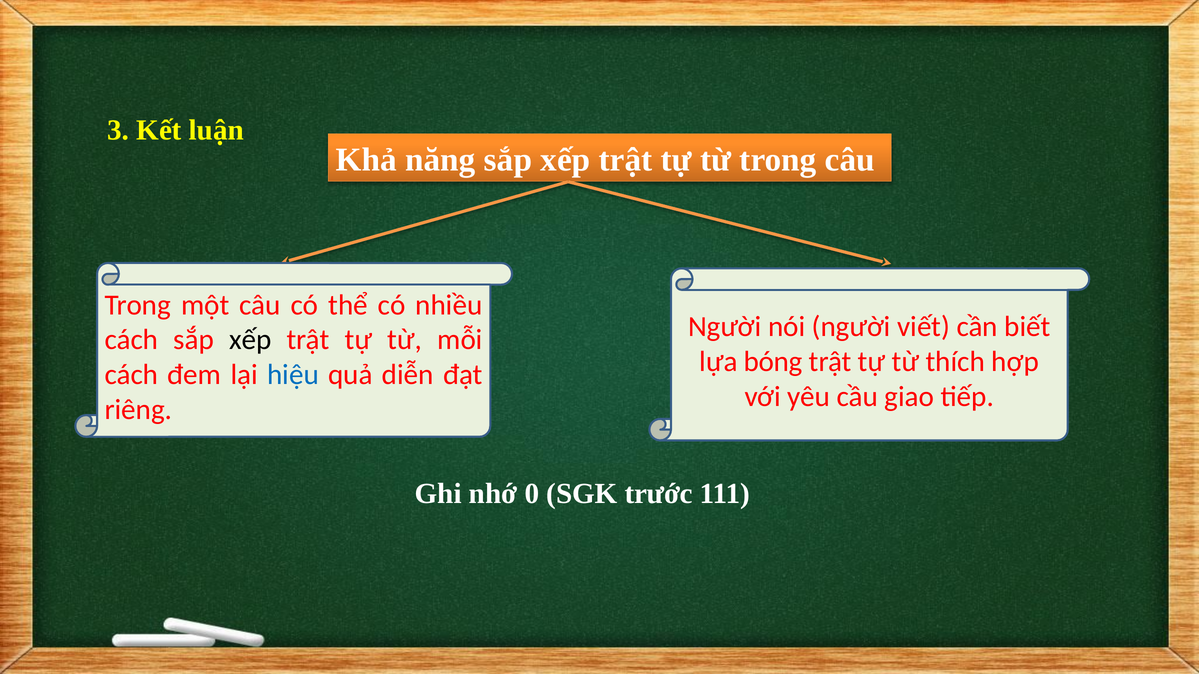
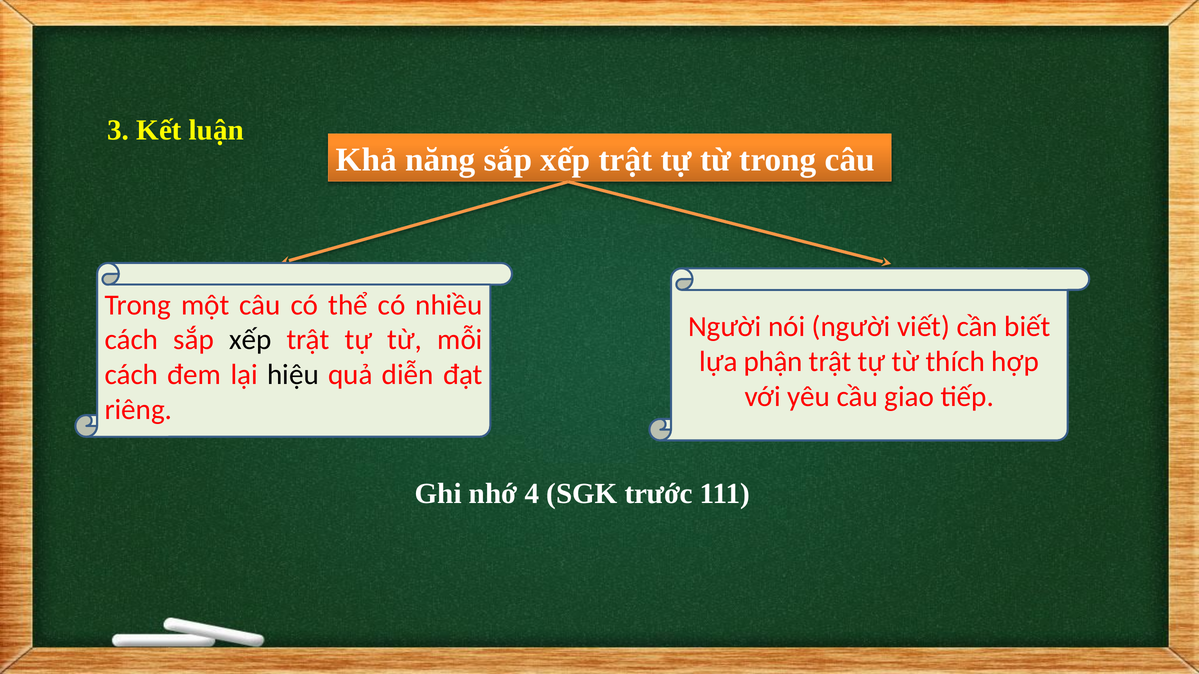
bóng: bóng -> phận (773, 362)
hiệu colour: blue -> black (293, 375)
0: 0 -> 4 (532, 494)
